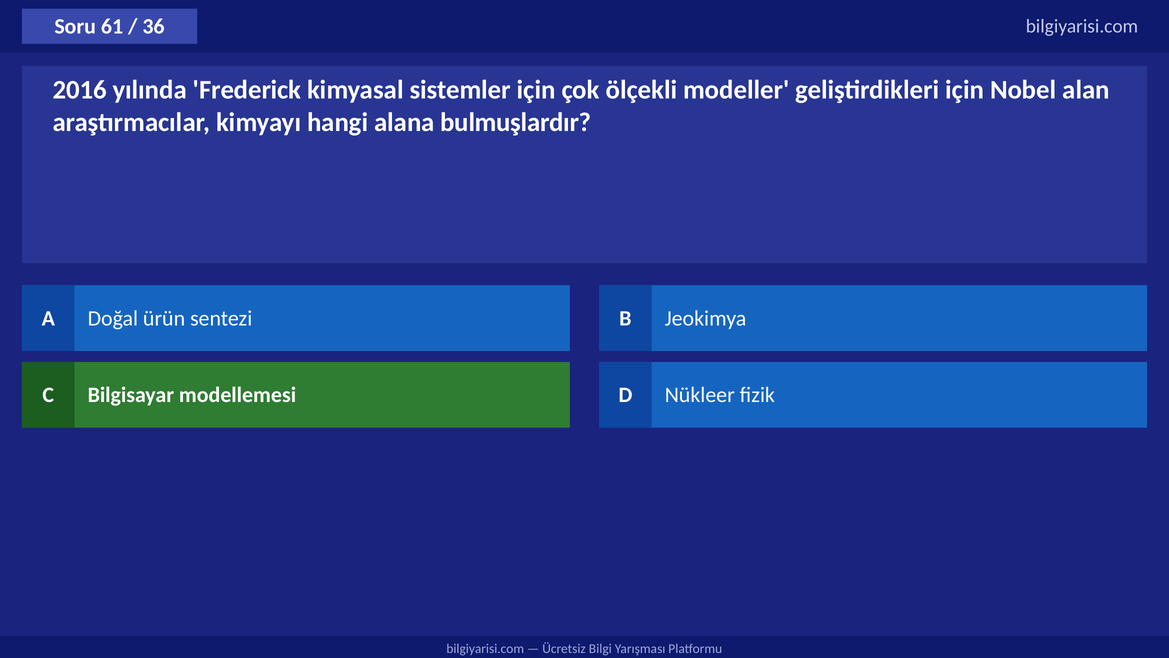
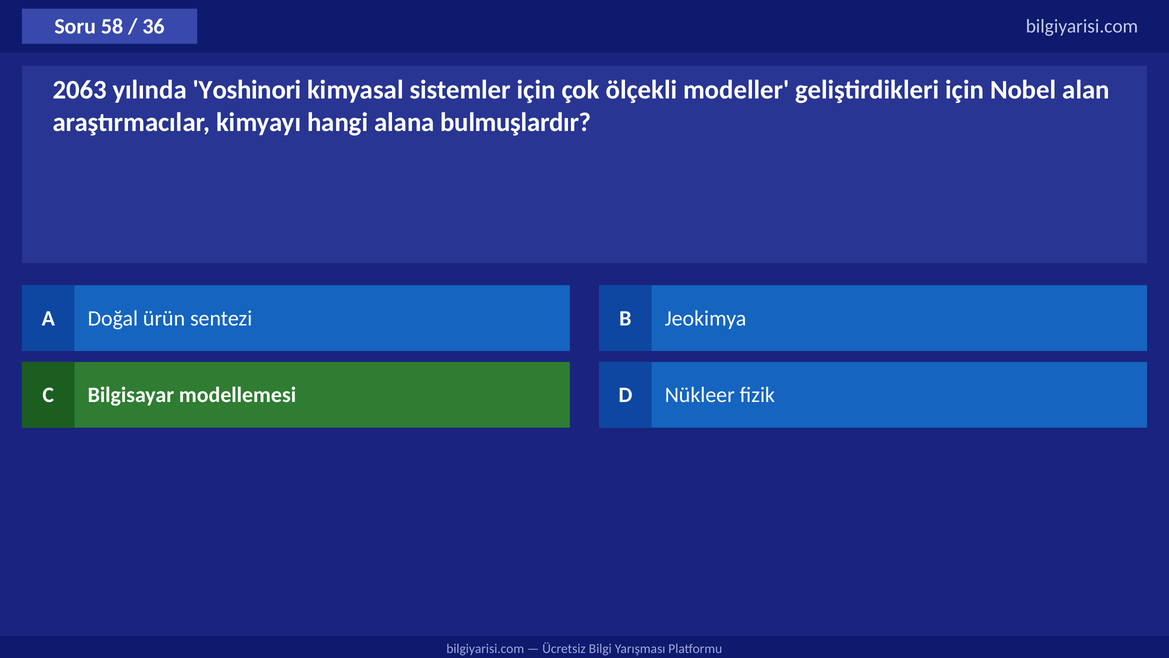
61: 61 -> 58 (112, 27)
2016: 2016 -> 2063 (80, 90)
Frederick: Frederick -> Yoshinori (247, 90)
